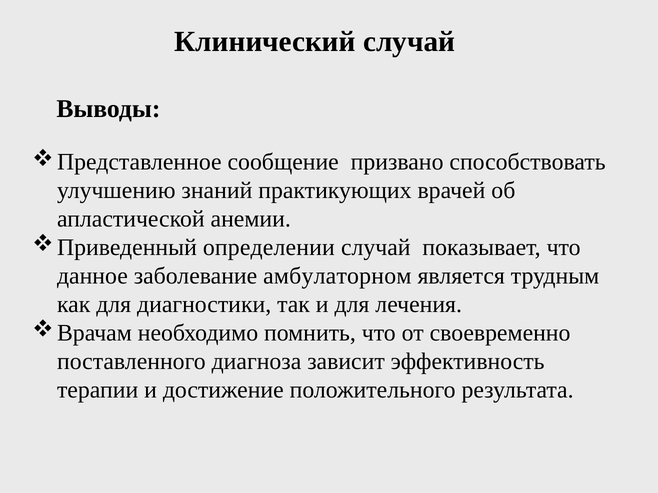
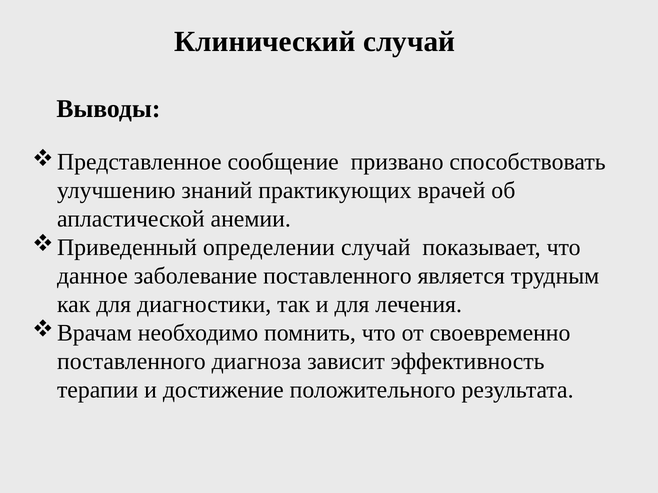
заболевание амбулаторном: амбулаторном -> поставленного (337, 276)
